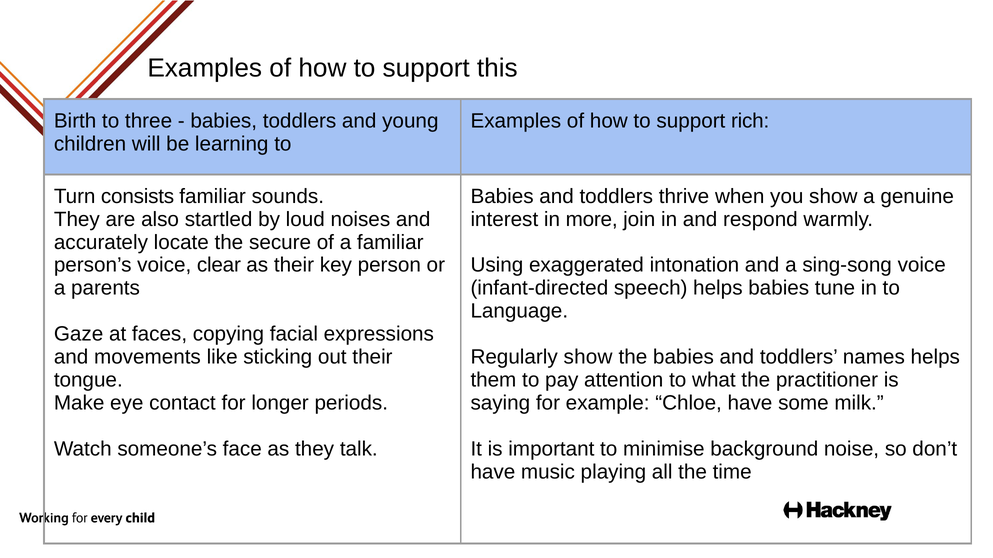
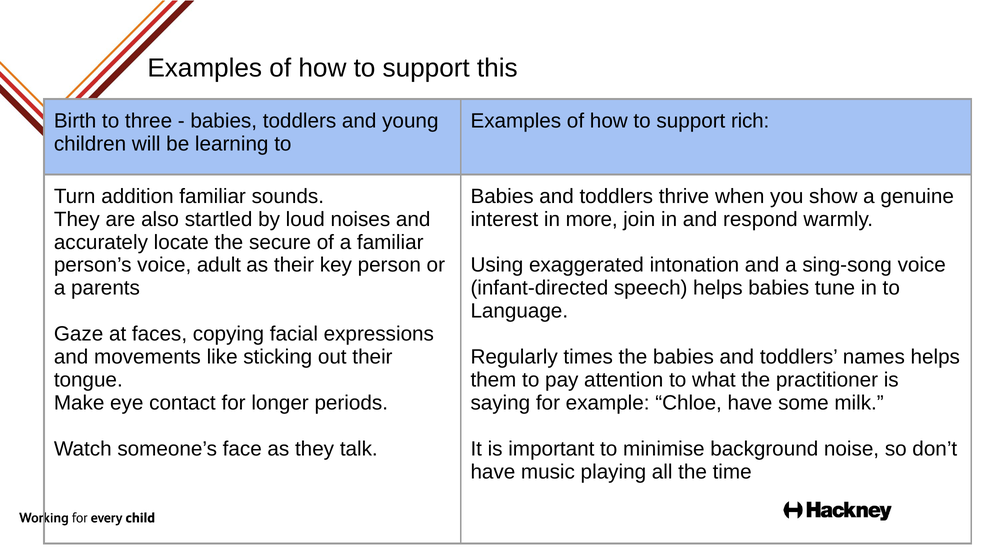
consists: consists -> addition (137, 196)
clear: clear -> adult (219, 265)
Regularly show: show -> times (588, 357)
